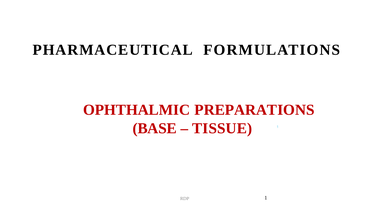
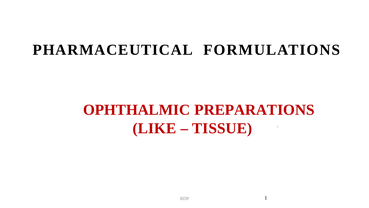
BASE: BASE -> LIKE (155, 128)
